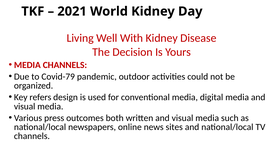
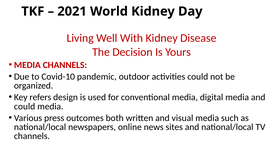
Covid-79: Covid-79 -> Covid-10 (58, 77)
visual: visual -> could (25, 107)
